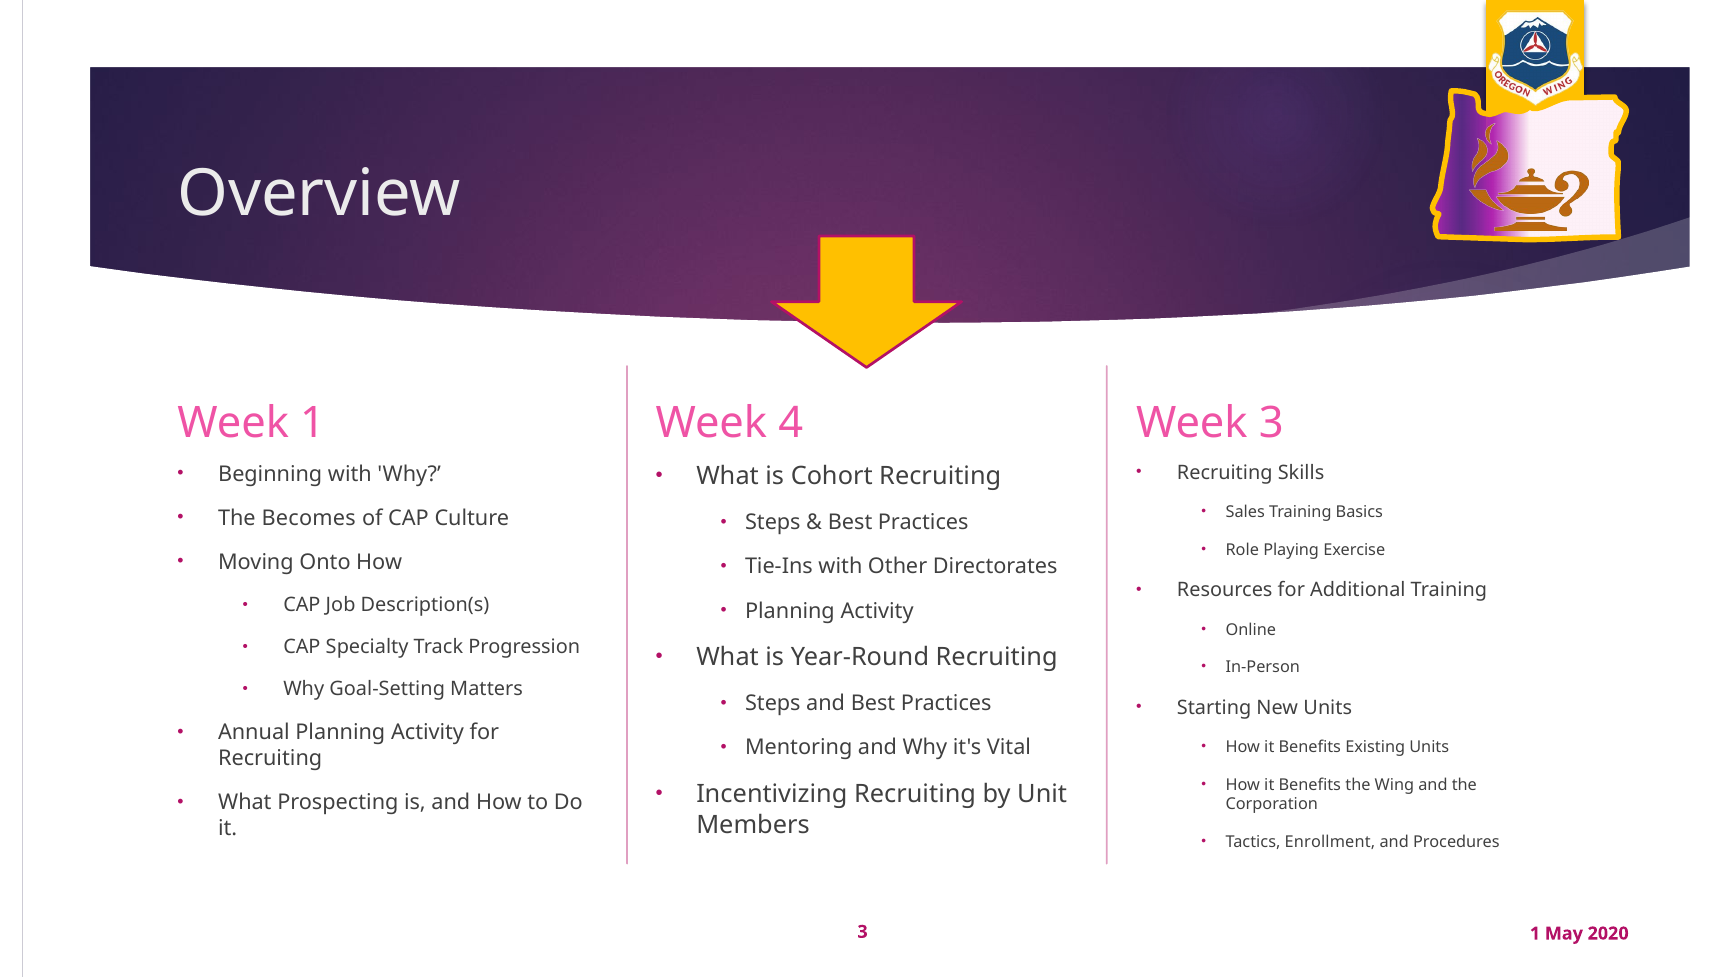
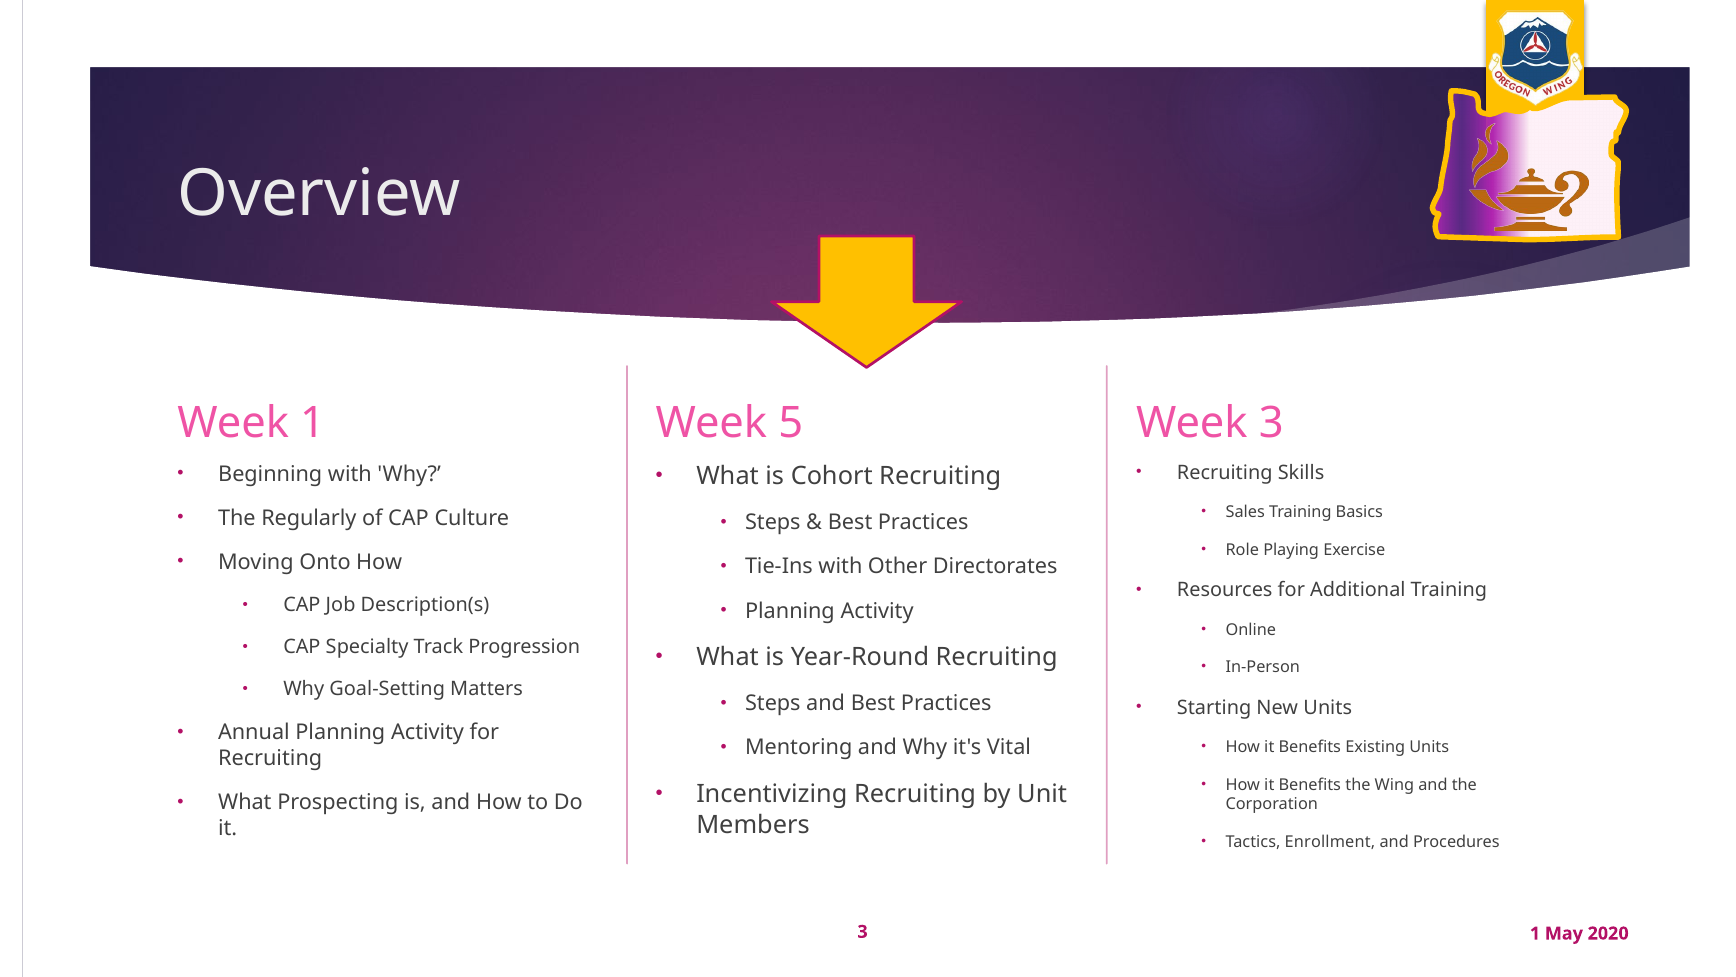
4: 4 -> 5 (791, 423)
Becomes: Becomes -> Regularly (309, 518)
